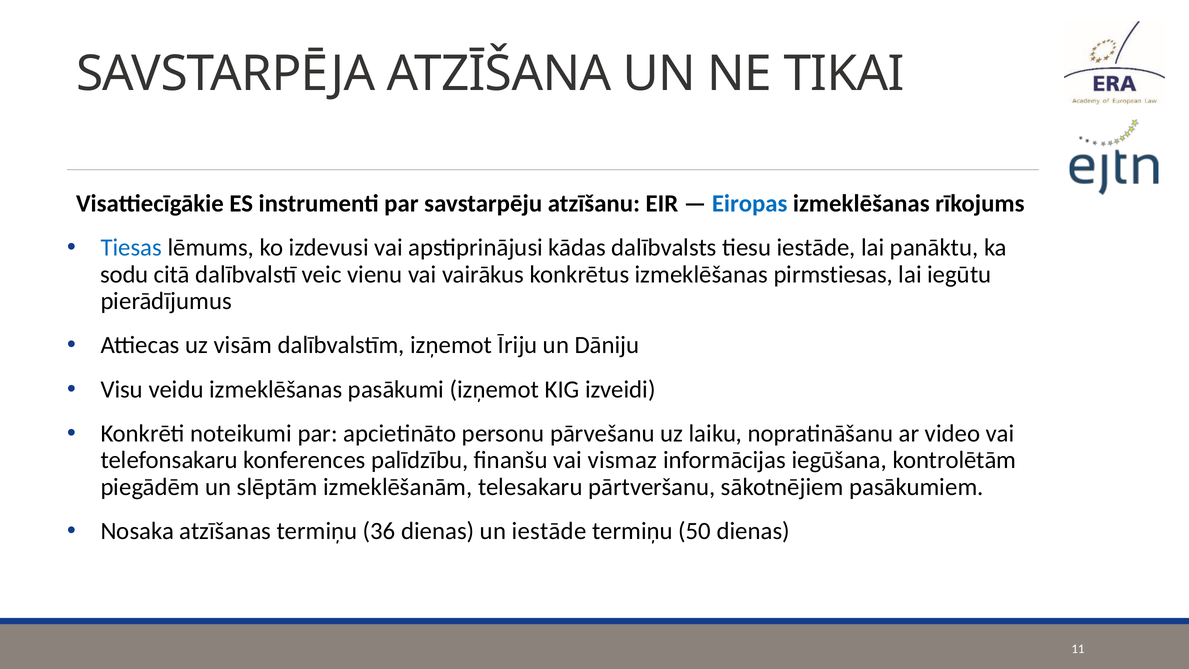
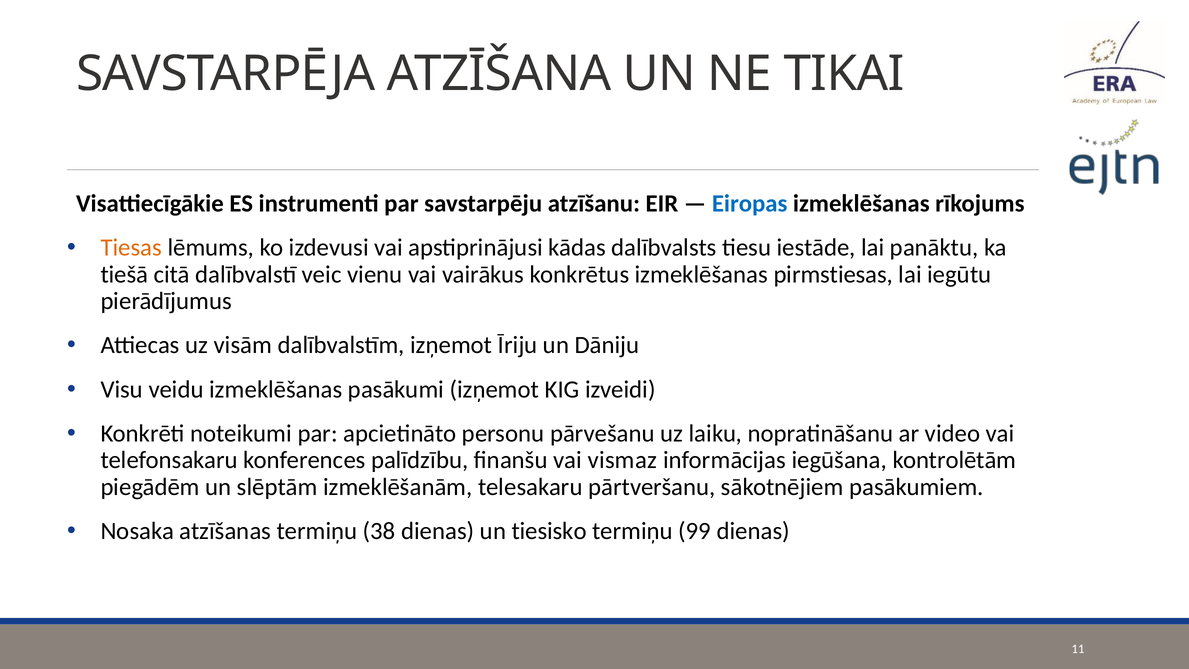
Tiesas colour: blue -> orange (131, 248)
sodu: sodu -> tiešā (124, 274)
36: 36 -> 38 (379, 531)
un iestāde: iestāde -> tiesisko (549, 531)
50: 50 -> 99 (695, 531)
